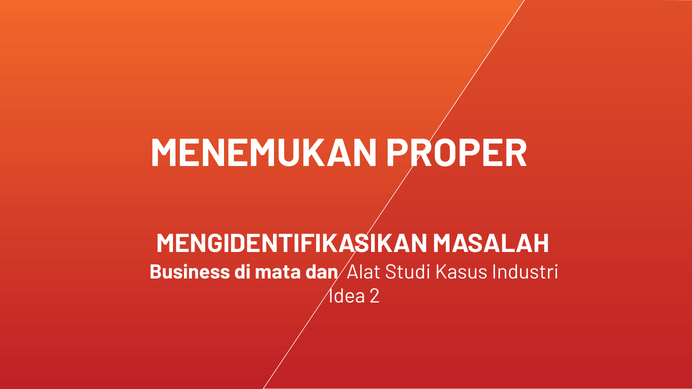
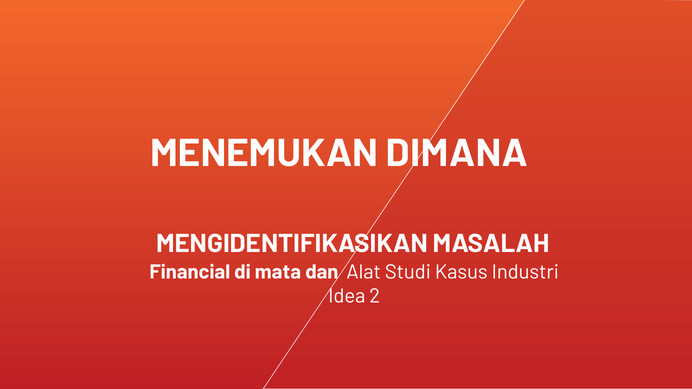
PROPER: PROPER -> DIMANA (457, 154)
Business: Business -> Financial (190, 272)
